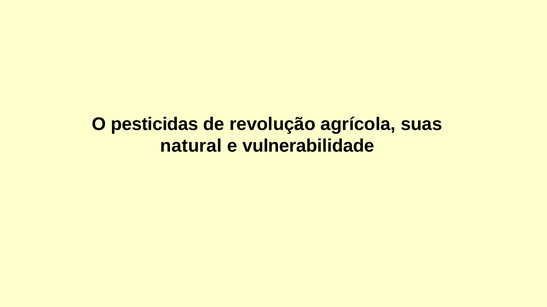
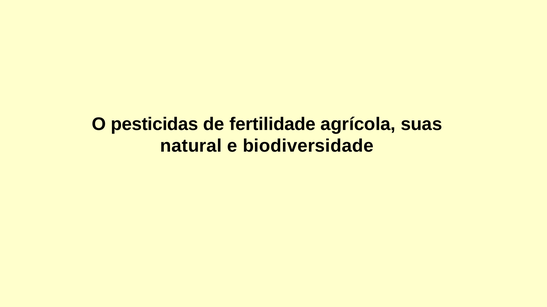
revolução: revolução -> fertilidade (273, 124)
vulnerabilidade: vulnerabilidade -> biodiversidade (308, 146)
